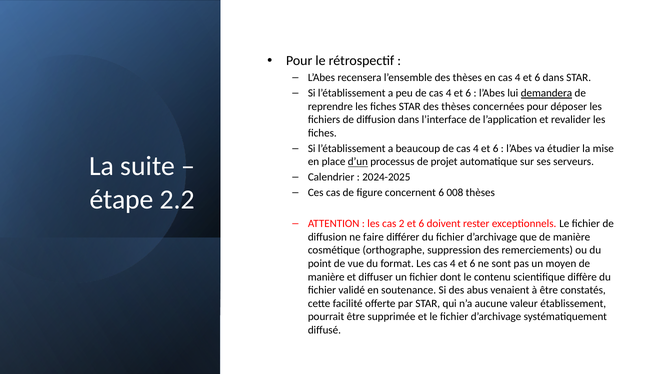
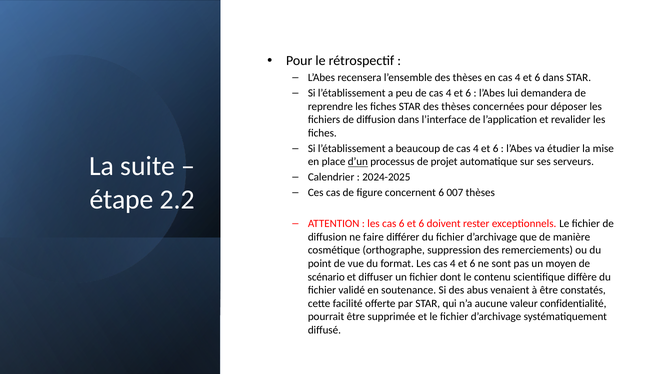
demandera underline: present -> none (546, 93)
008: 008 -> 007 (455, 193)
cas 2: 2 -> 6 (402, 224)
manière: manière -> scénario (326, 277)
établissement: établissement -> confidentialité (573, 303)
